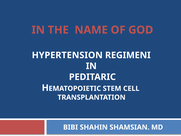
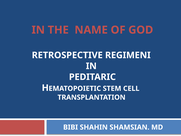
HYPERTENSION: HYPERTENSION -> RETROSPECTIVE (67, 55)
